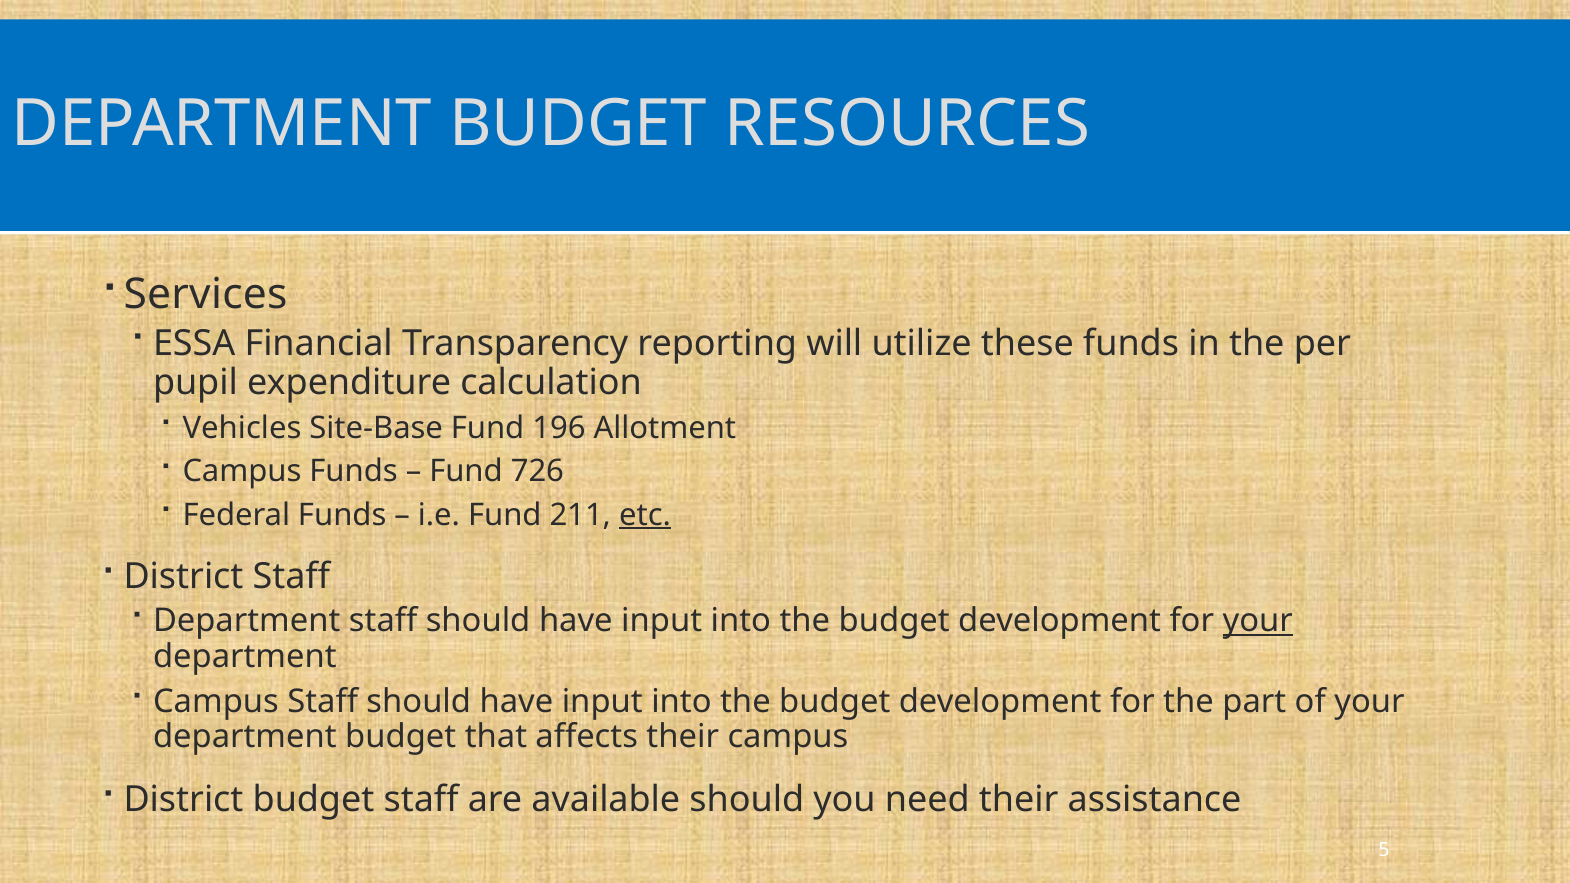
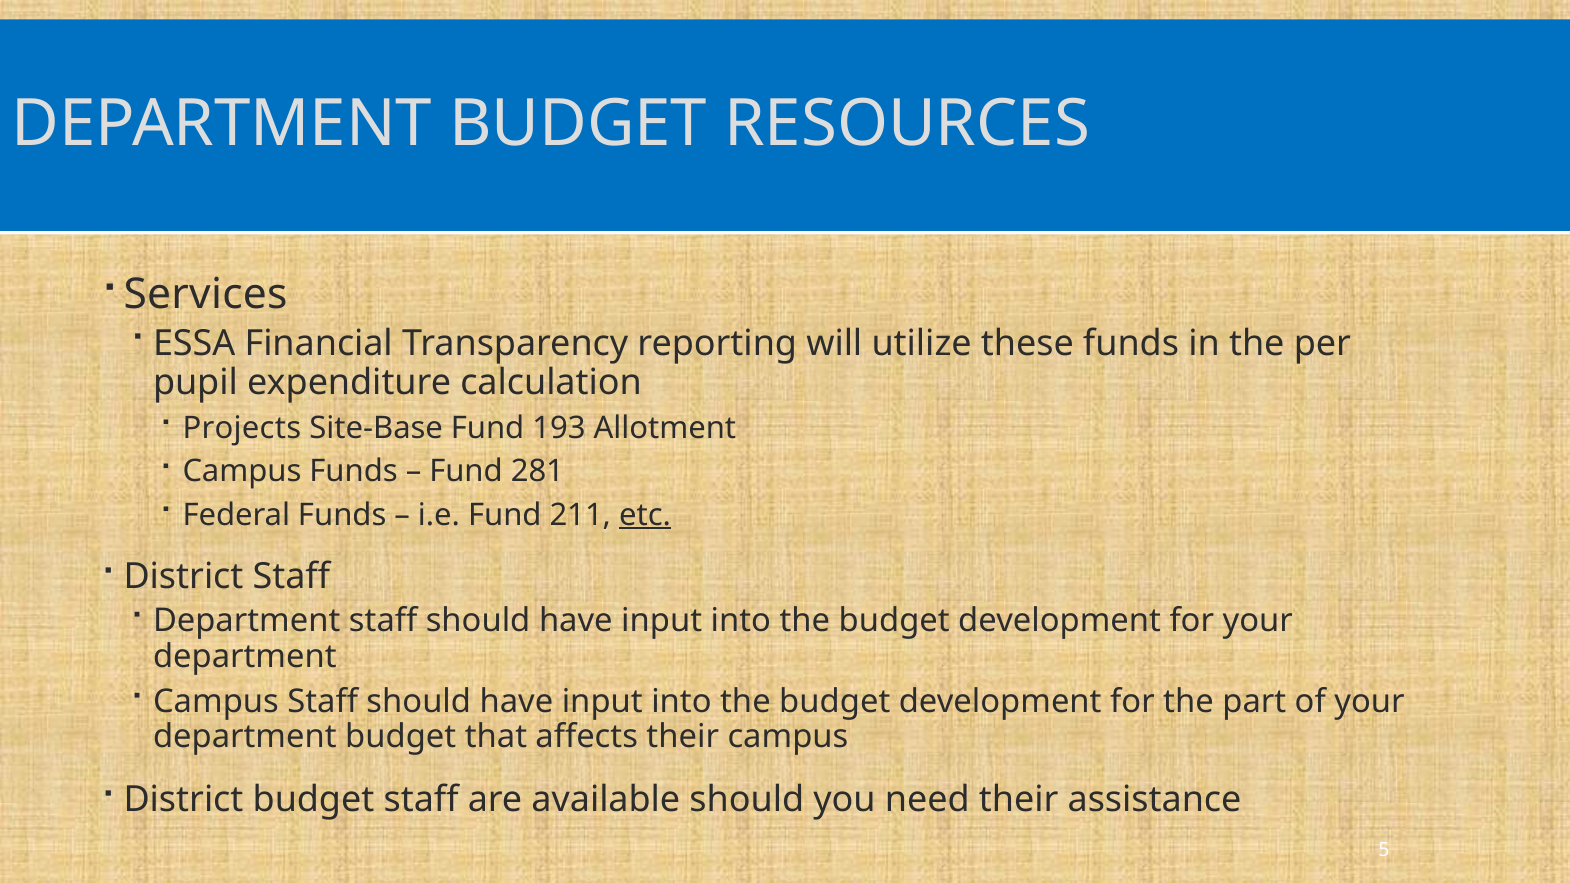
Vehicles: Vehicles -> Projects (242, 428)
196: 196 -> 193 (559, 428)
726: 726 -> 281 (537, 472)
your underline: present -> none (1258, 621)
